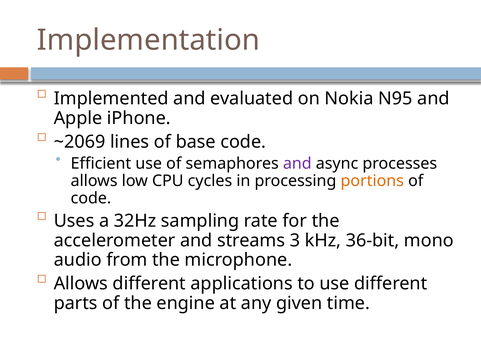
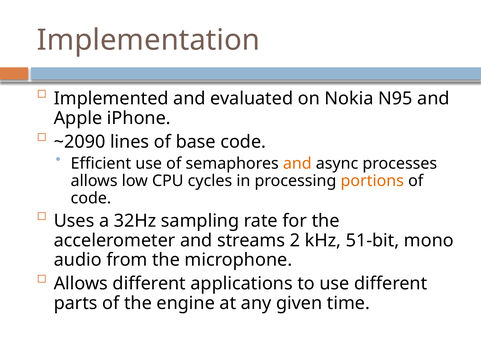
~2069: ~2069 -> ~2090 (80, 142)
and colour: purple -> orange (297, 163)
3: 3 -> 2 (295, 240)
36-bit: 36-bit -> 51-bit (373, 240)
